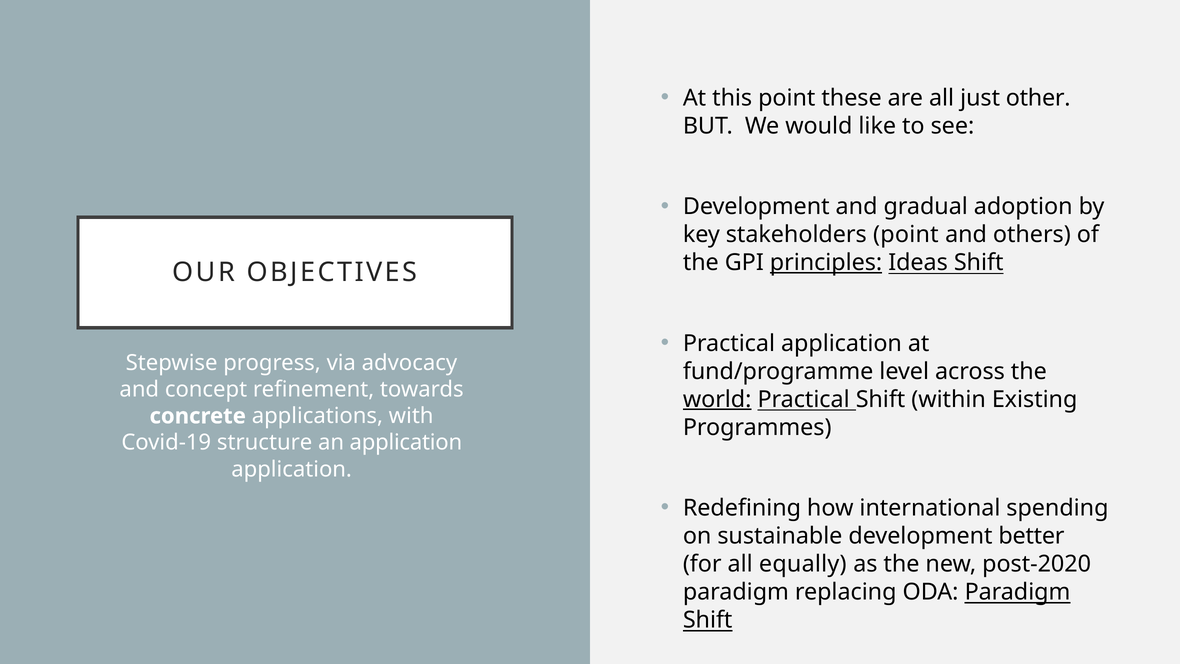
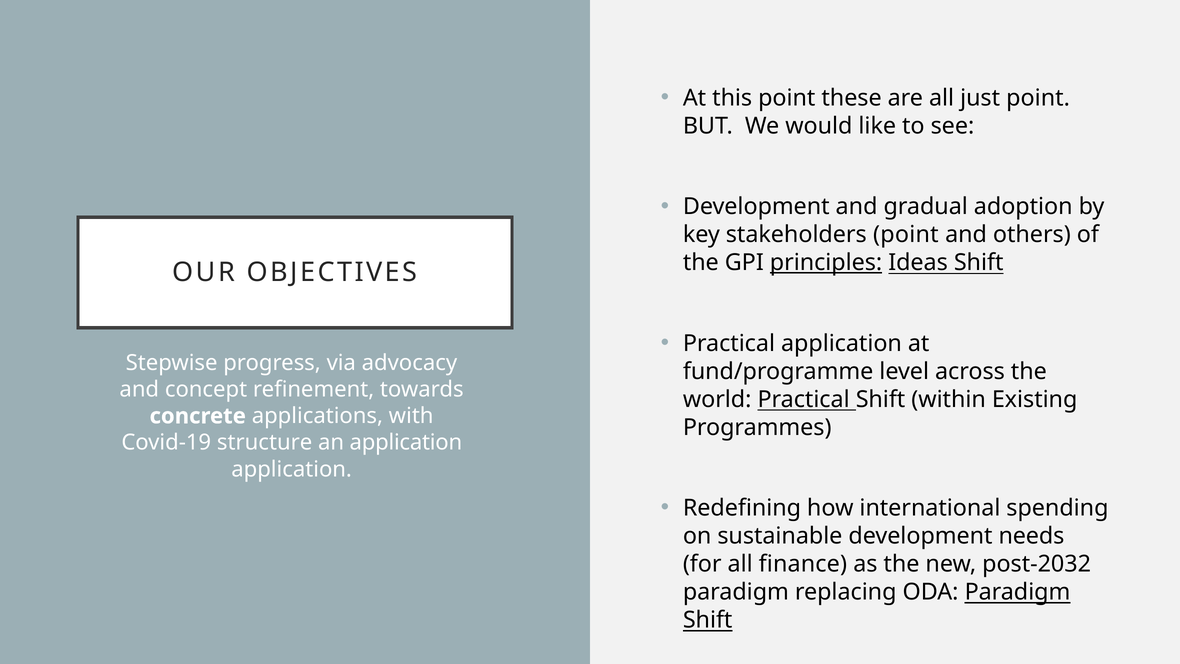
just other: other -> point (1038, 98)
world underline: present -> none (717, 399)
better: better -> needs (1031, 536)
equally: equally -> finance (803, 564)
post-2020: post-2020 -> post-2032 (1037, 564)
